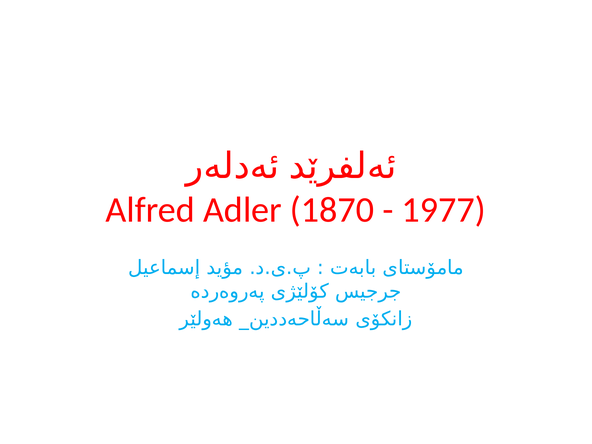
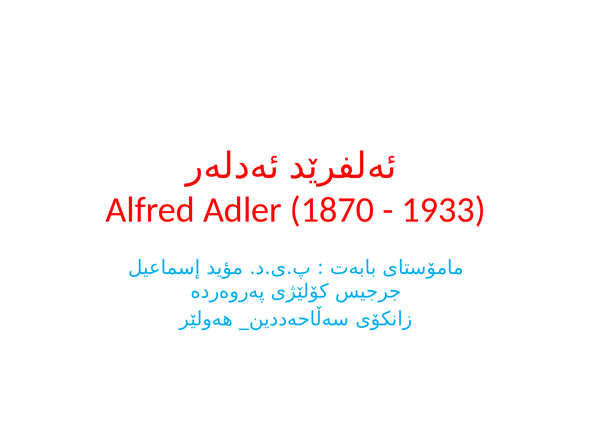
1977: 1977 -> 1933 (444, 210)
